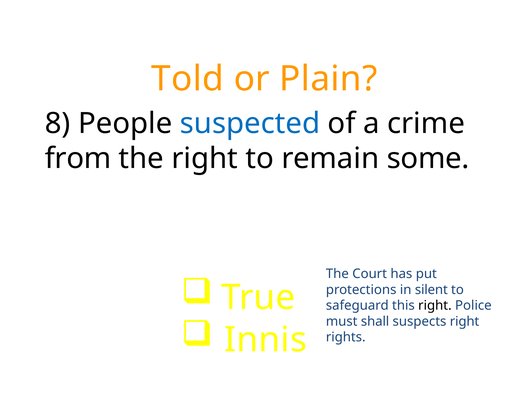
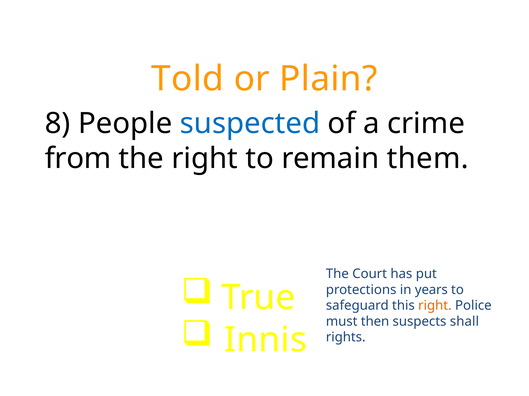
some: some -> them (428, 159)
silent: silent -> years (431, 290)
right colour: black -> orange (435, 306)
shall: shall -> then (375, 322)
suspects right: right -> shall (464, 322)
